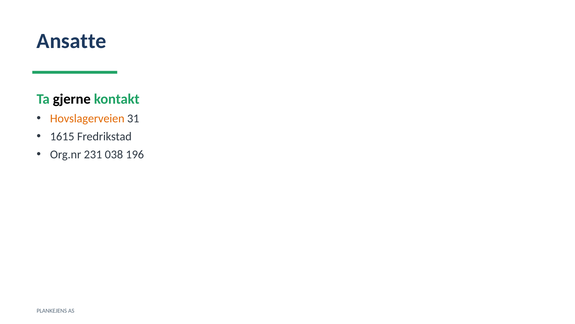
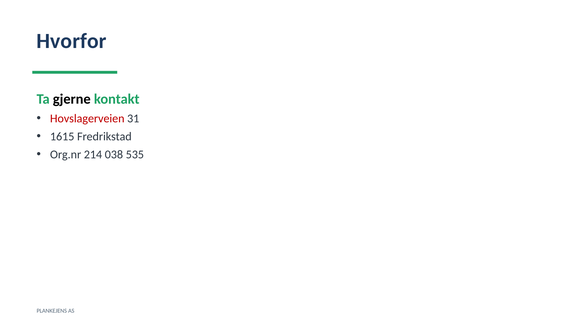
Ansatte: Ansatte -> Hvorfor (72, 41)
Hovslagerveien colour: orange -> red (87, 118)
231: 231 -> 214 (93, 154)
196: 196 -> 535 (135, 154)
